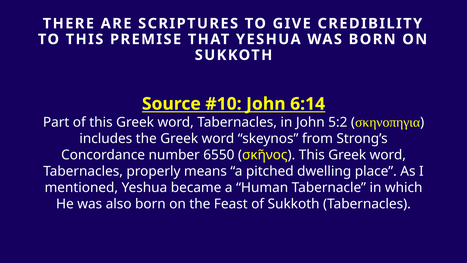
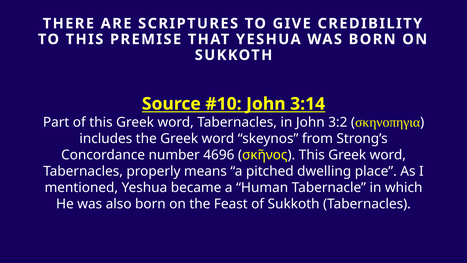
6:14: 6:14 -> 3:14 (308, 104)
5:2: 5:2 -> 3:2 (338, 122)
6550: 6550 -> 4696 (219, 155)
